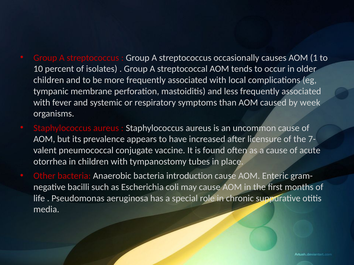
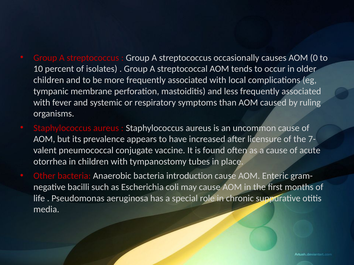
1: 1 -> 0 (314, 58)
week: week -> ruling (310, 103)
